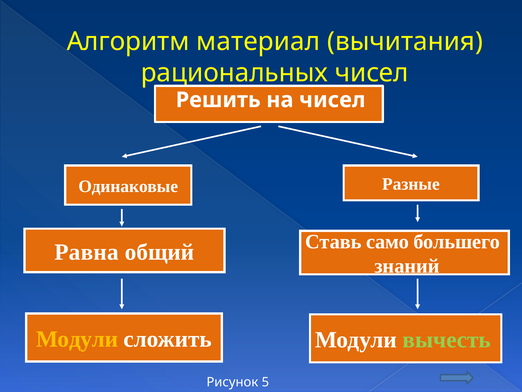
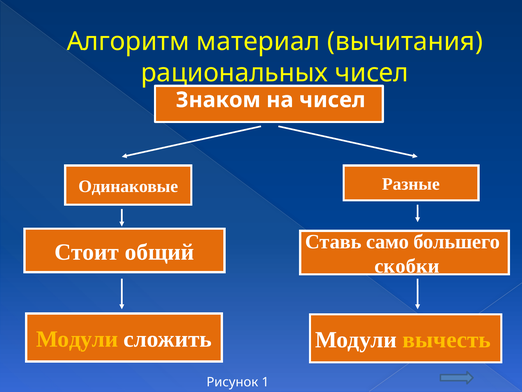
Решить: Решить -> Знаком (218, 100)
Равна: Равна -> Стоит (87, 252)
знаний: знаний -> скобки (407, 266)
вычесть colour: light green -> yellow (447, 340)
5: 5 -> 1 (265, 382)
